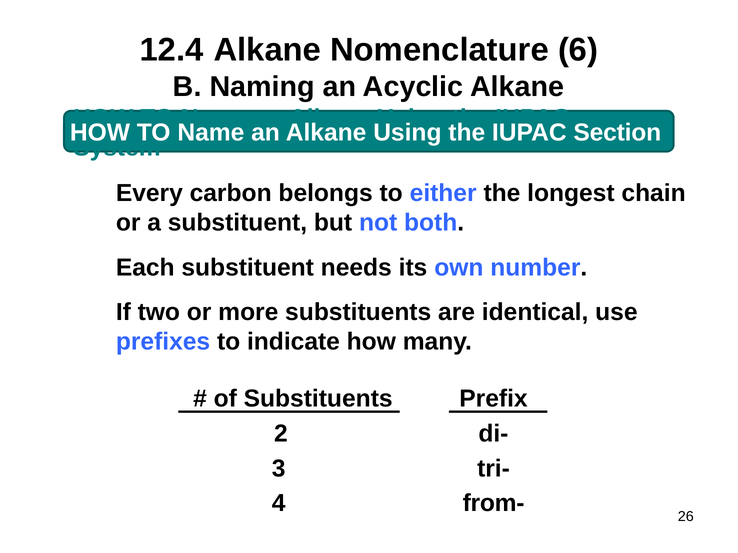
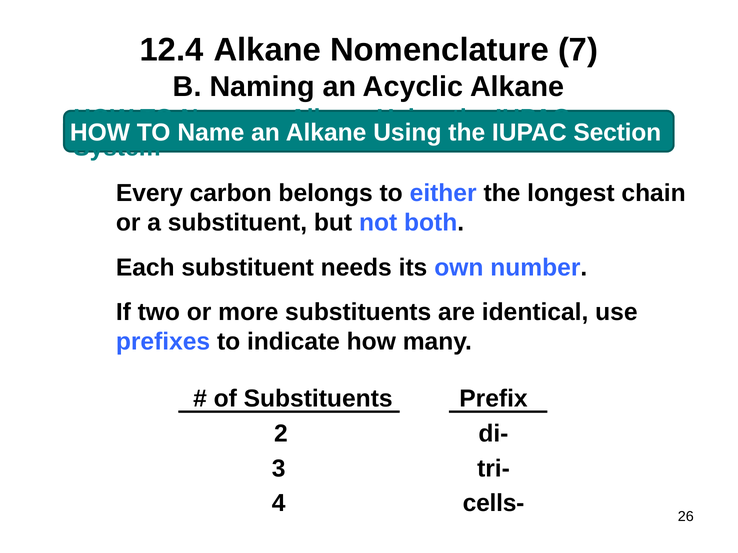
6: 6 -> 7 (578, 50)
from-: from- -> cells- (494, 504)
